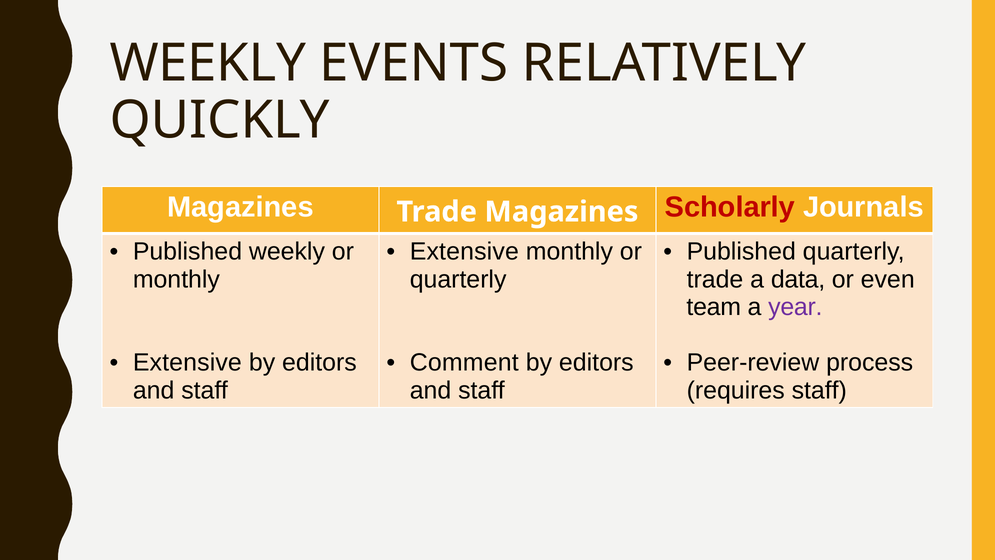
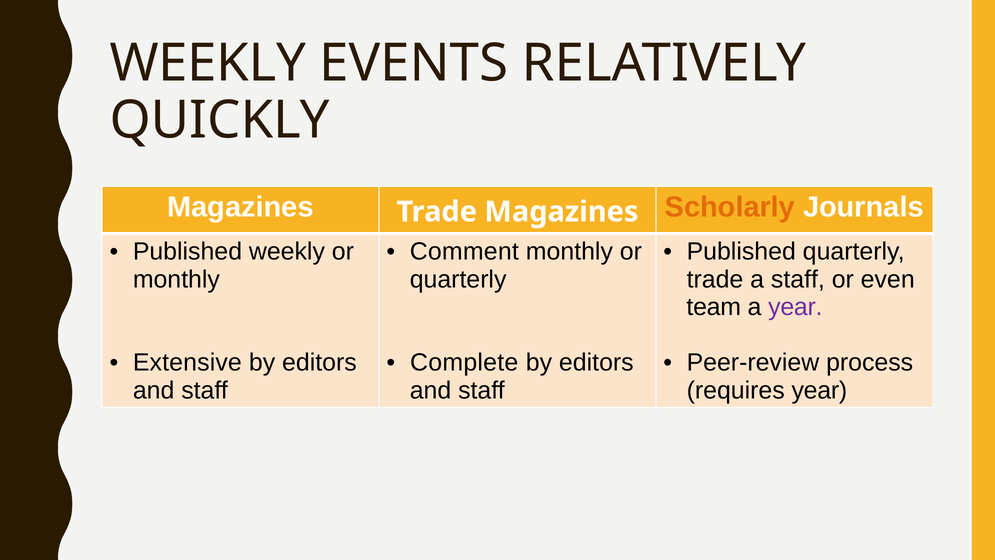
Scholarly colour: red -> orange (730, 207)
Extensive: Extensive -> Comment (464, 252)
a data: data -> staff (798, 279)
Comment: Comment -> Complete (464, 362)
requires staff: staff -> year (819, 390)
